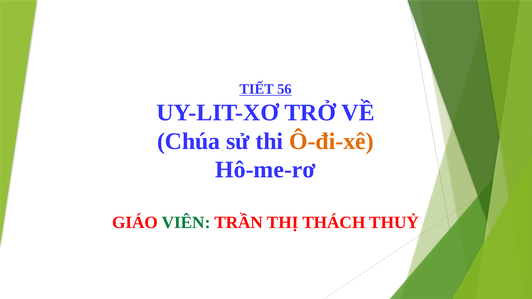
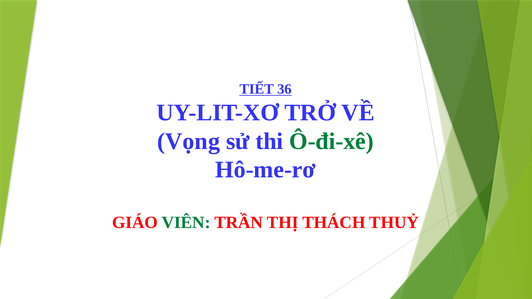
56: 56 -> 36 (284, 89)
Chúa: Chúa -> Vọng (189, 141)
Ô-đi-xê colour: orange -> green (331, 141)
